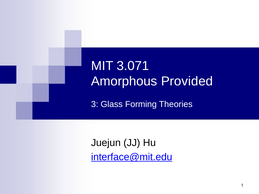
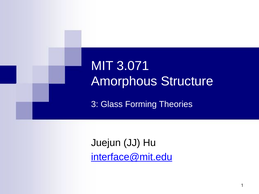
Provided: Provided -> Structure (187, 81)
